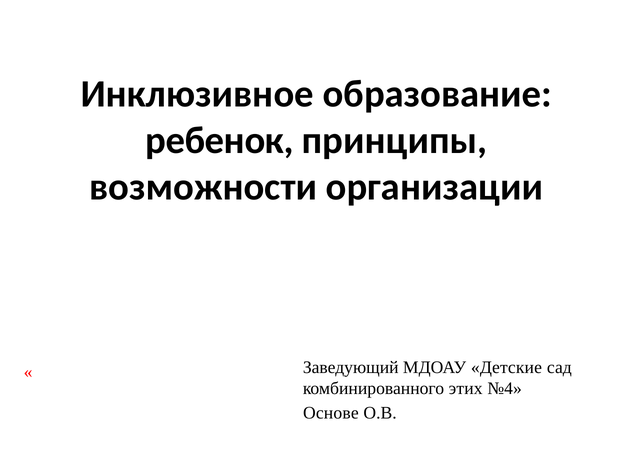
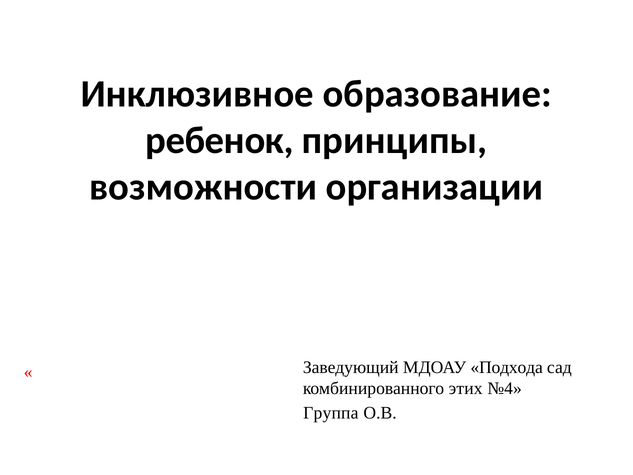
Детские: Детские -> Подхода (507, 367)
Основе: Основе -> Группа (331, 413)
